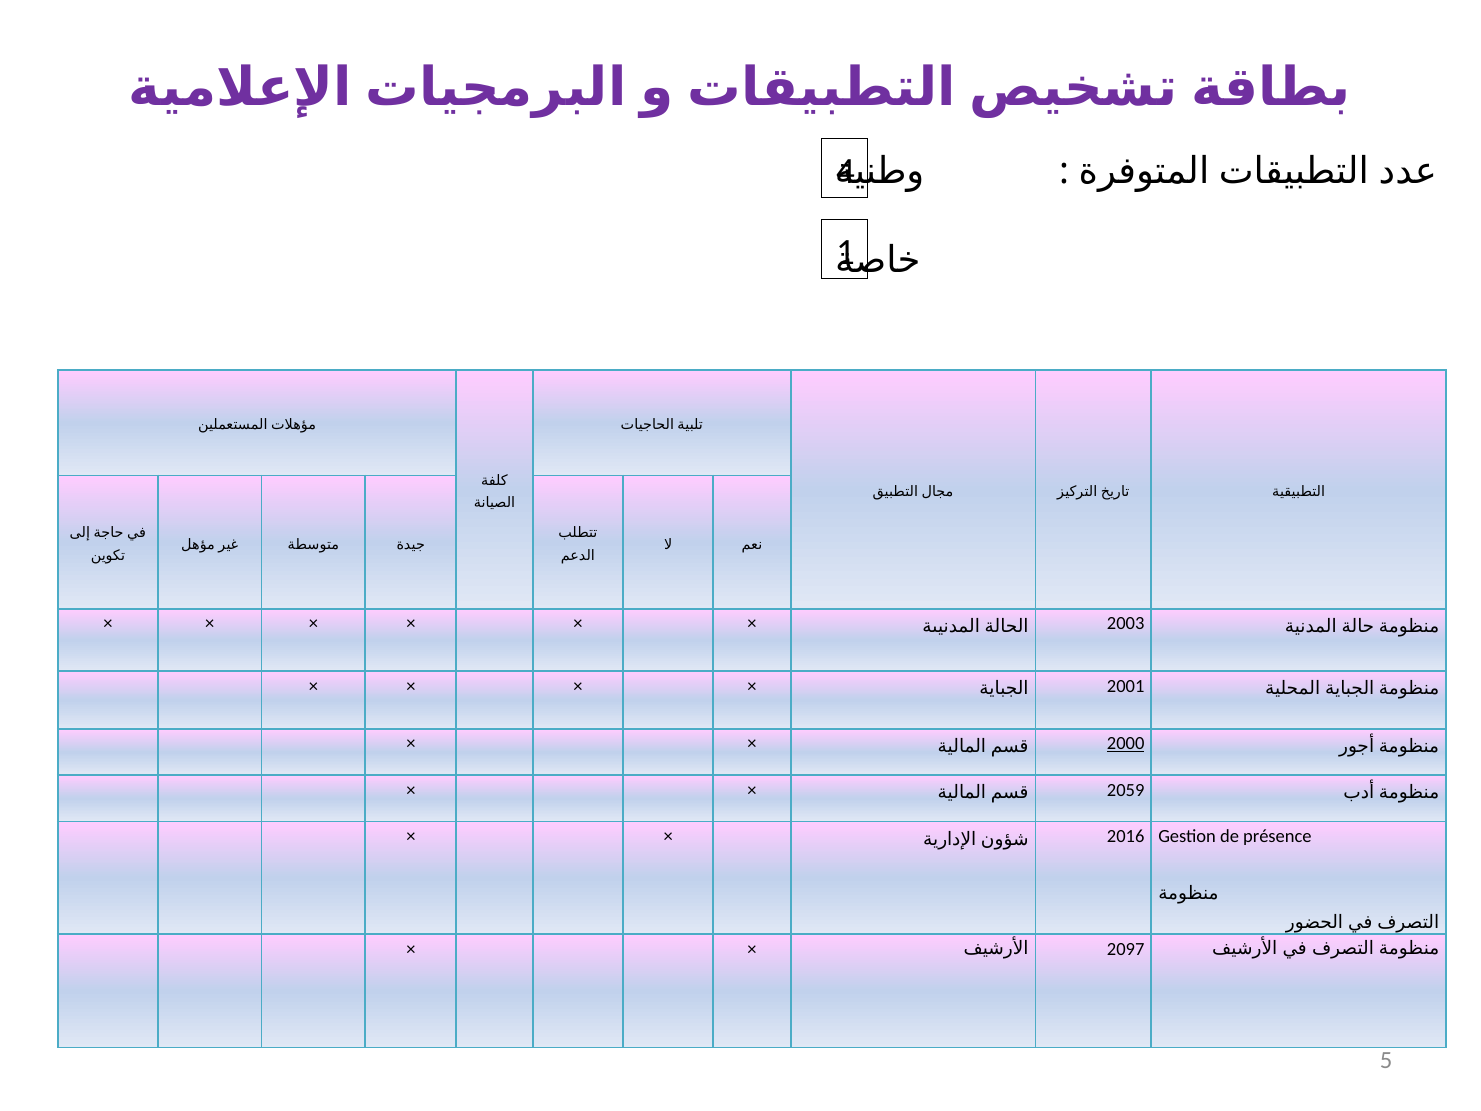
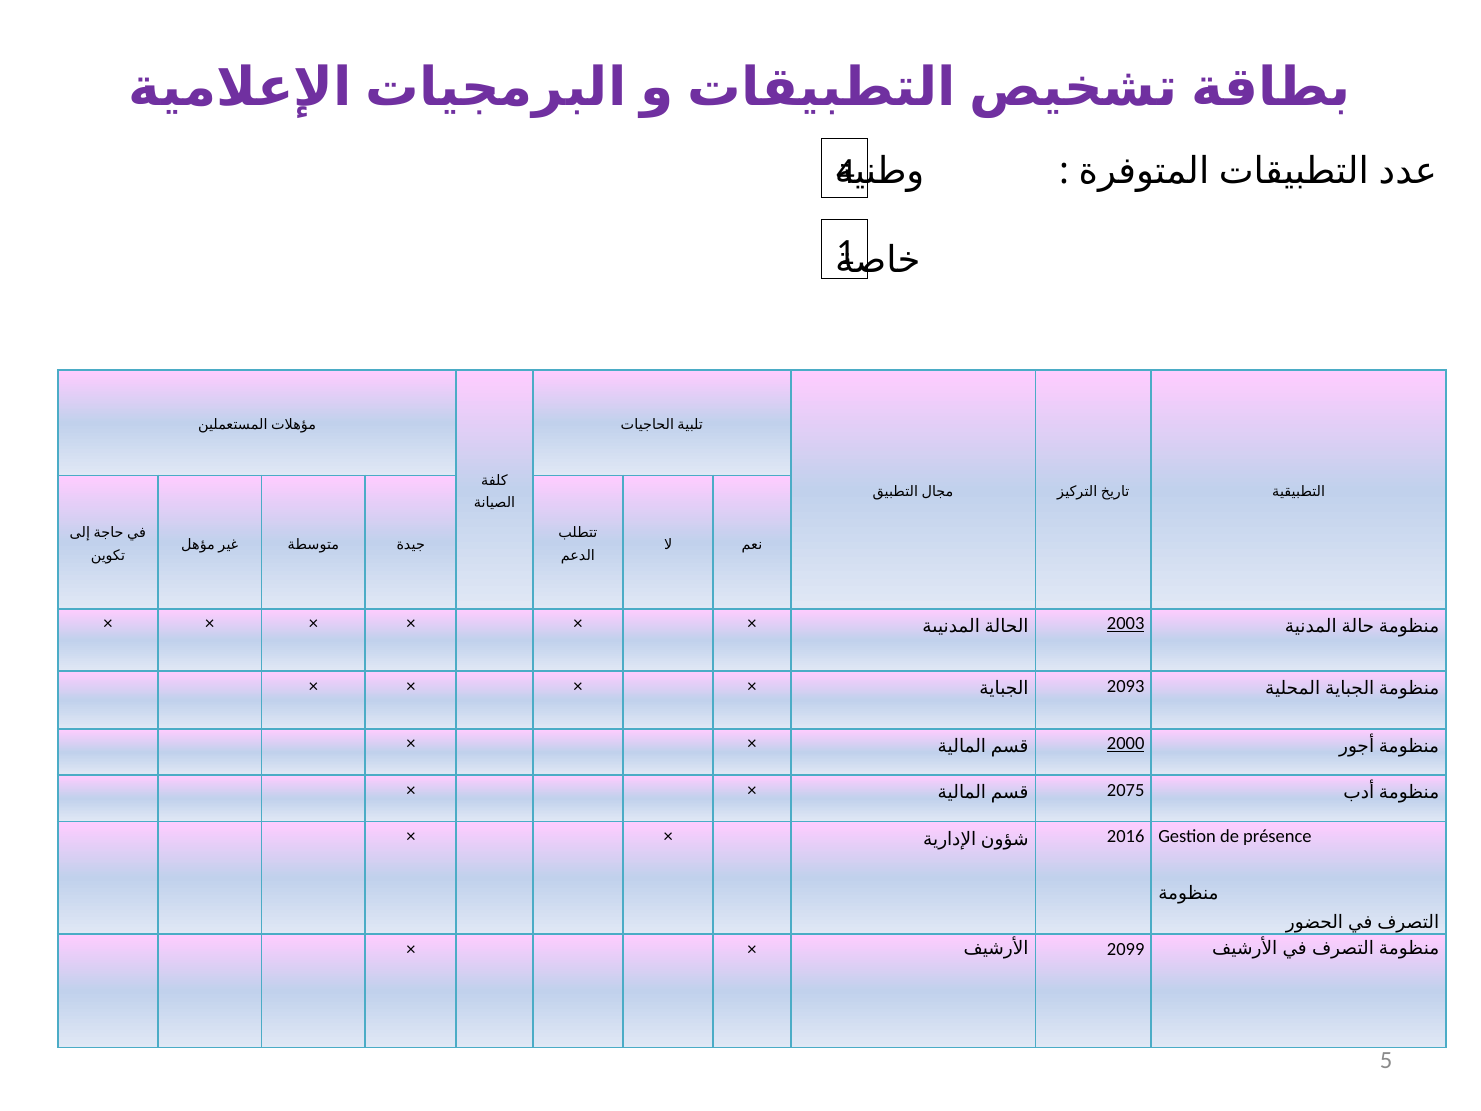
2003 underline: none -> present (1126, 623)
2001: 2001 -> 2093 (1126, 686)
2059: 2059 -> 2075 (1126, 790)
2097: 2097 -> 2099 (1126, 949)
